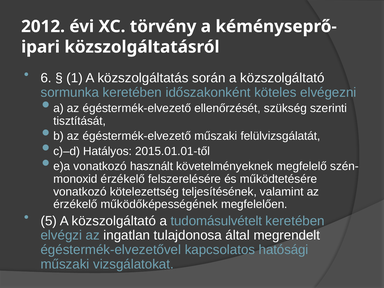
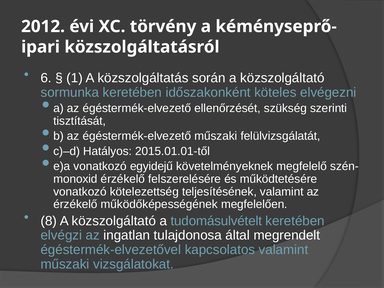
használt: használt -> egyidejű (152, 166)
5: 5 -> 8 (49, 221)
kapcsolatos hatósági: hatósági -> valamint (284, 250)
